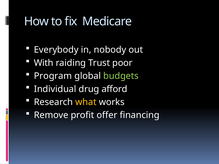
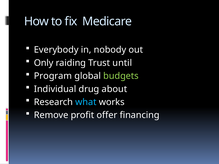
With: With -> Only (44, 63)
poor: poor -> until (122, 63)
afford: afford -> about (114, 89)
what colour: yellow -> light blue (86, 102)
